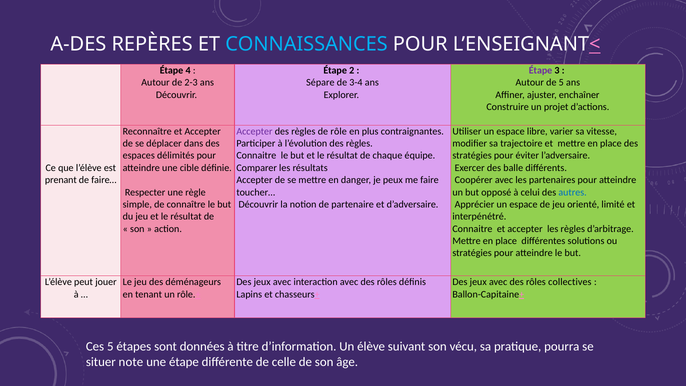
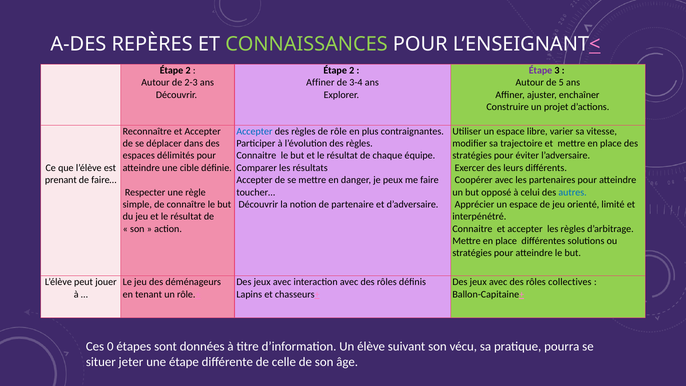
CONNAISSANCES colour: light blue -> light green (306, 44)
4: 4 -> 2 (188, 70)
Sépare: Sépare -> Affiner (320, 83)
Accepter colour: purple -> blue (254, 131)
balle: balle -> leurs (513, 168)
Ces 5: 5 -> 0 (110, 346)
note: note -> jeter (131, 362)
